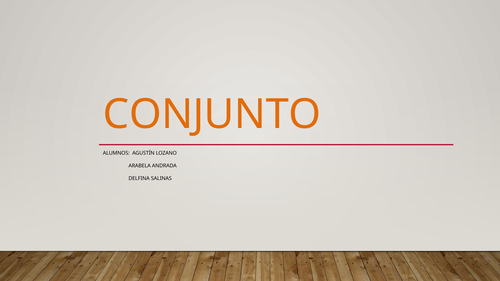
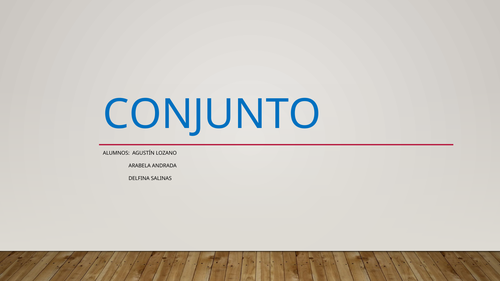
CONJUNTO colour: orange -> blue (212, 114)
